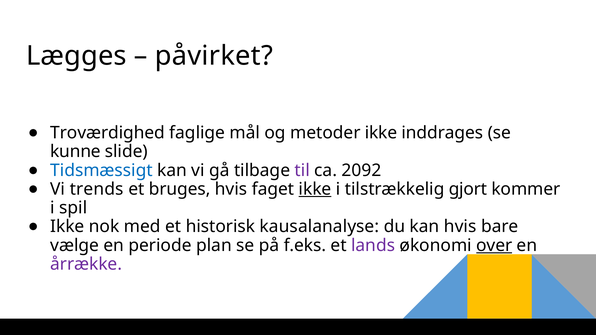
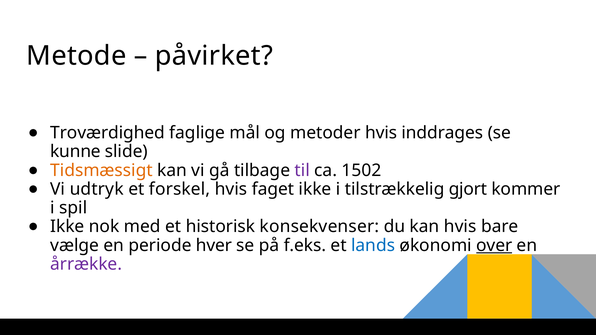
Lægges: Lægges -> Metode (76, 56)
metoder ikke: ikke -> hvis (381, 133)
Tidsmæssigt colour: blue -> orange (101, 170)
2092: 2092 -> 1502 (361, 170)
trends: trends -> udtryk (97, 189)
bruges: bruges -> forskel (180, 189)
ikke underline: present -> none (315, 189)
kausalanalyse: kausalanalyse -> konsekvenser (319, 227)
plan: plan -> hver (214, 246)
lands colour: purple -> blue (373, 246)
